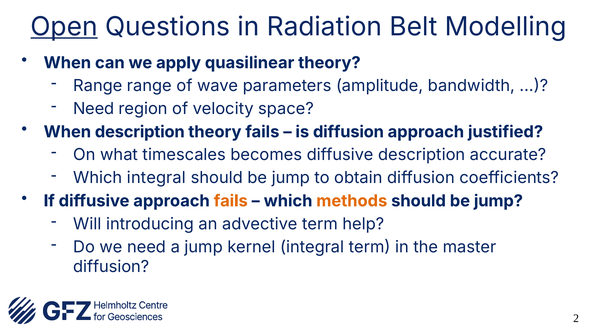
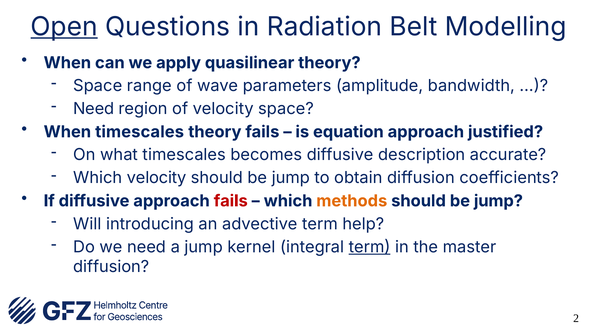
Range: Range -> Space (98, 86)
When description: description -> timescales (140, 132)
is diffusion: diffusion -> equation (348, 132)
Which integral: integral -> velocity (157, 178)
fails colour: orange -> red (231, 201)
term underline: none -> present (370, 247)
